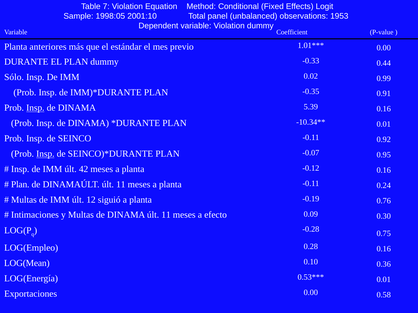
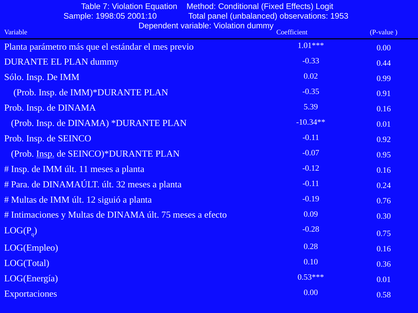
anteriores: anteriores -> parámetro (48, 47)
Insp underline: present -> none (35, 108)
42: 42 -> 11 (84, 169)
Plan: Plan -> Para (20, 185)
DINAMAÚLT últ 11: 11 -> 32 (121, 185)
DINAMA últ 11: 11 -> 75 (166, 215)
LOG(Mean: LOG(Mean -> LOG(Total (27, 263)
